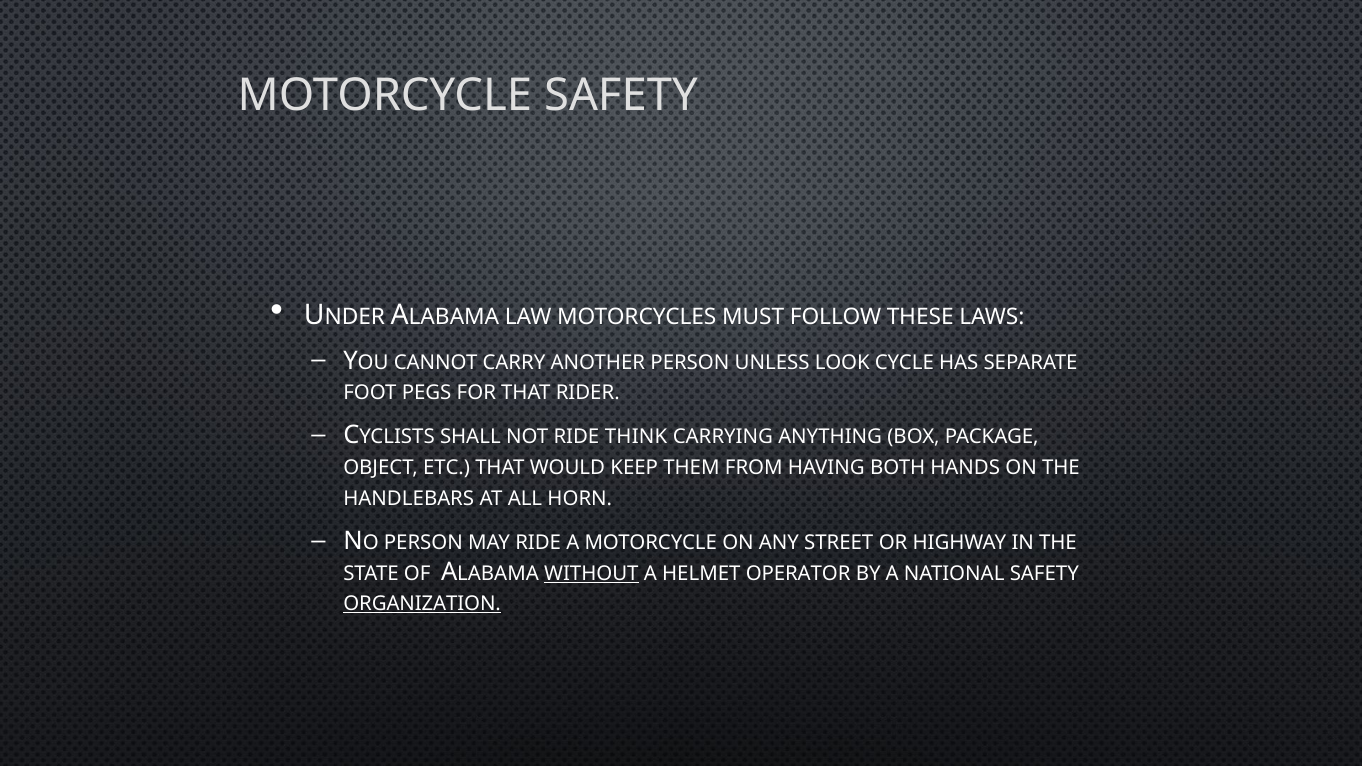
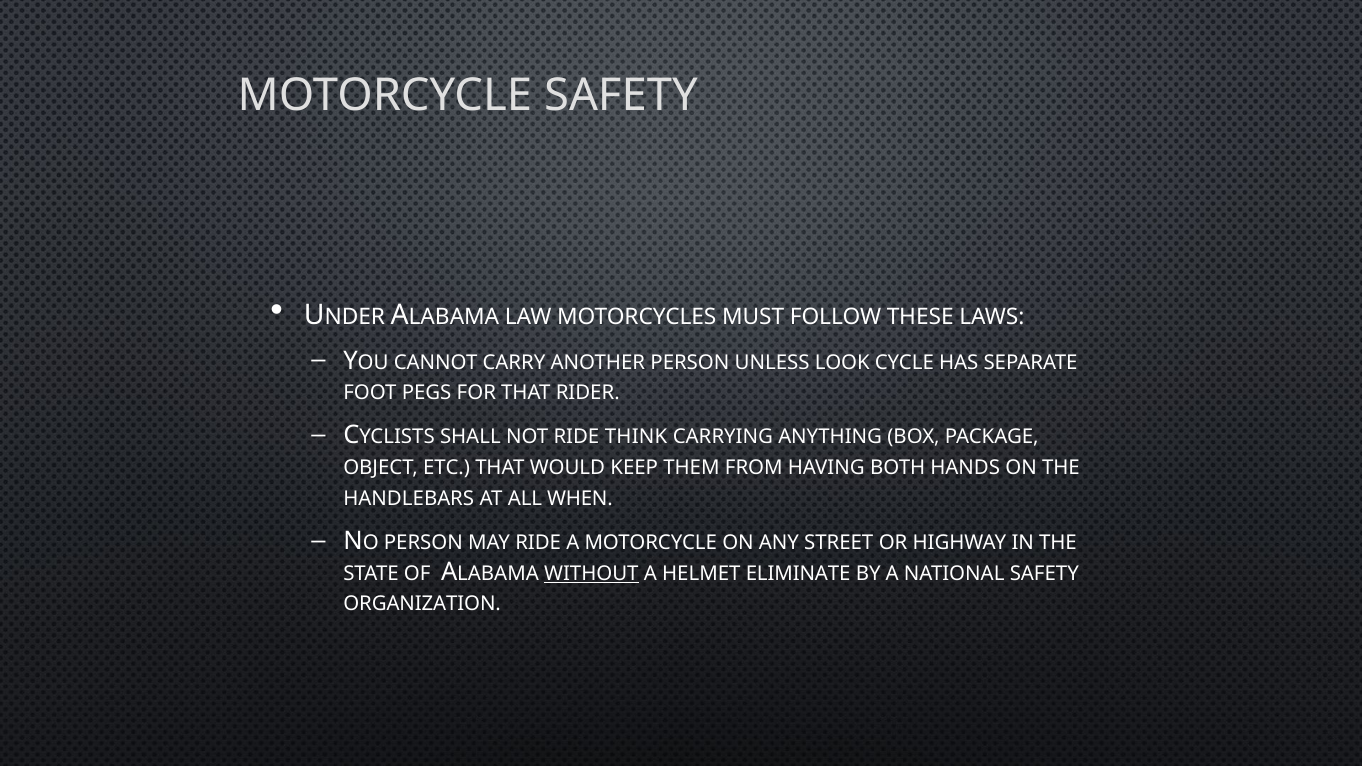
HORN: HORN -> WHEN (580, 499)
OPERATOR: OPERATOR -> ELIMINATE (798, 573)
ORGANIZATION underline: present -> none (422, 604)
